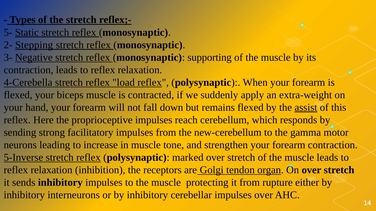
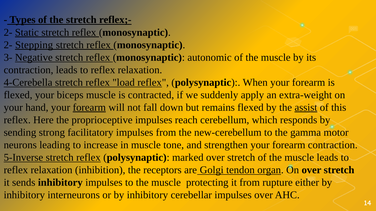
5-: 5- -> 2- (8, 32)
supporting: supporting -> autonomic (210, 57)
forearm underline: none -> present (89, 108)
